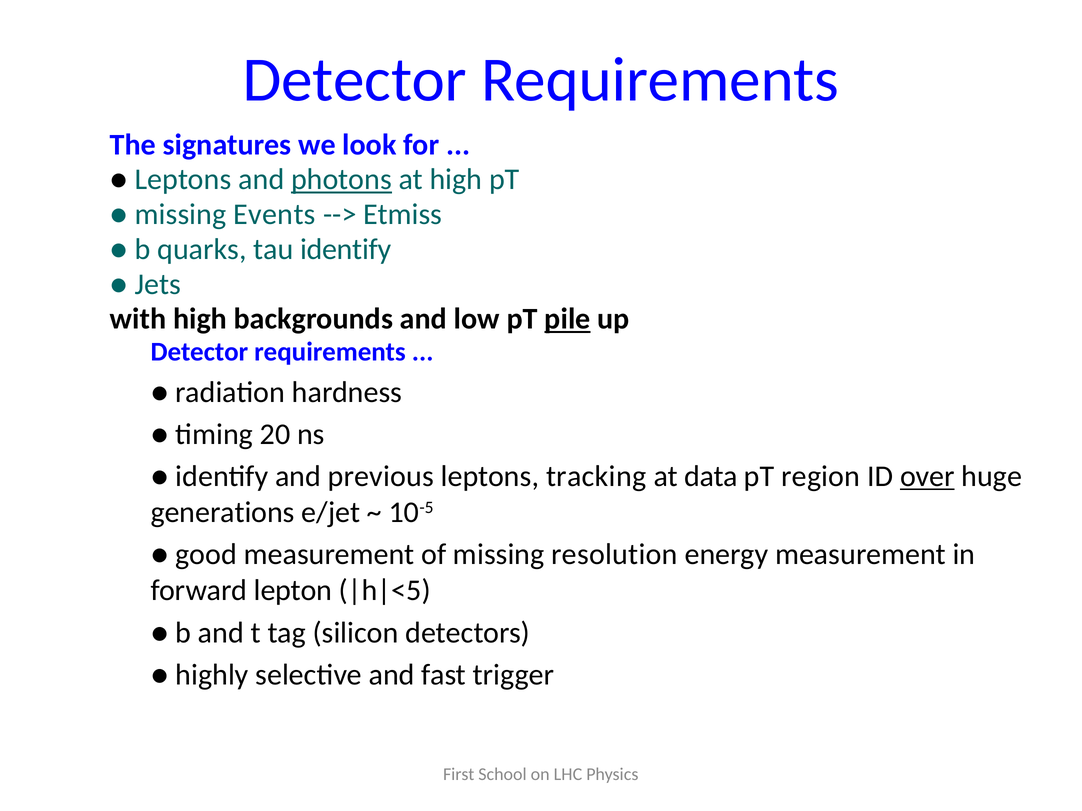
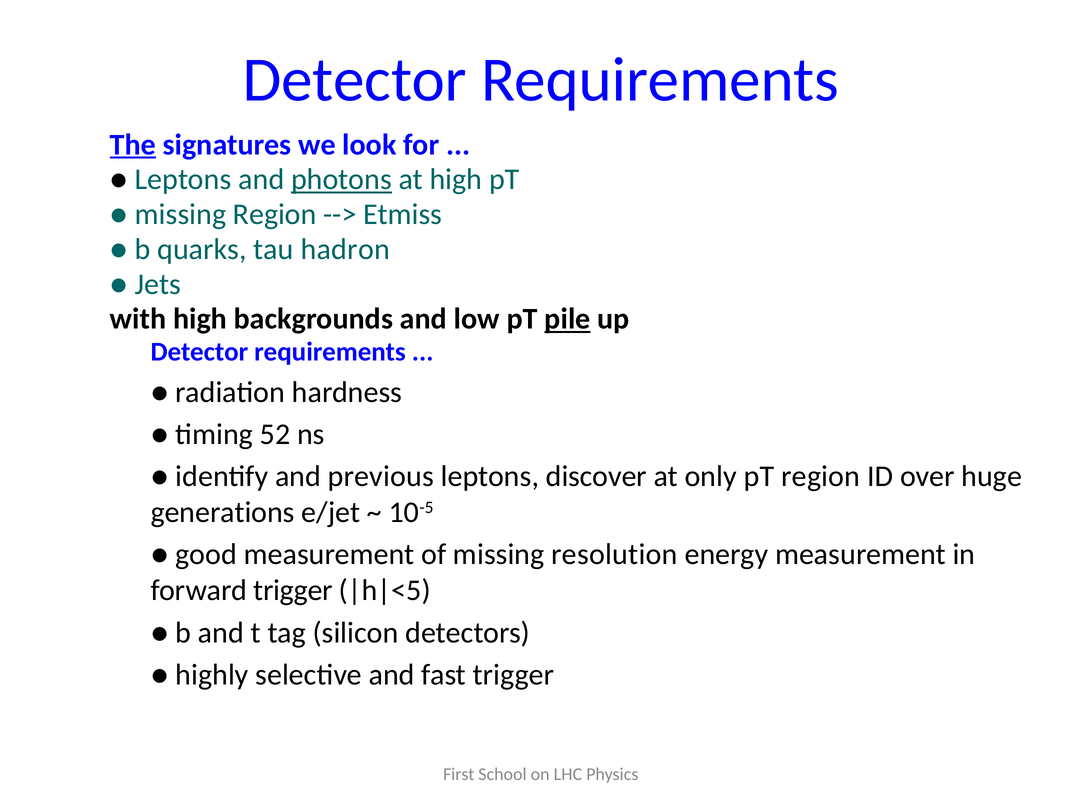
The underline: none -> present (133, 145)
missing Events: Events -> Region (275, 215)
tau identify: identify -> hadron (345, 249)
20: 20 -> 52 (275, 435)
tracking: tracking -> discover (596, 477)
data: data -> only (711, 477)
over underline: present -> none (927, 477)
forward lepton: lepton -> trigger (293, 591)
